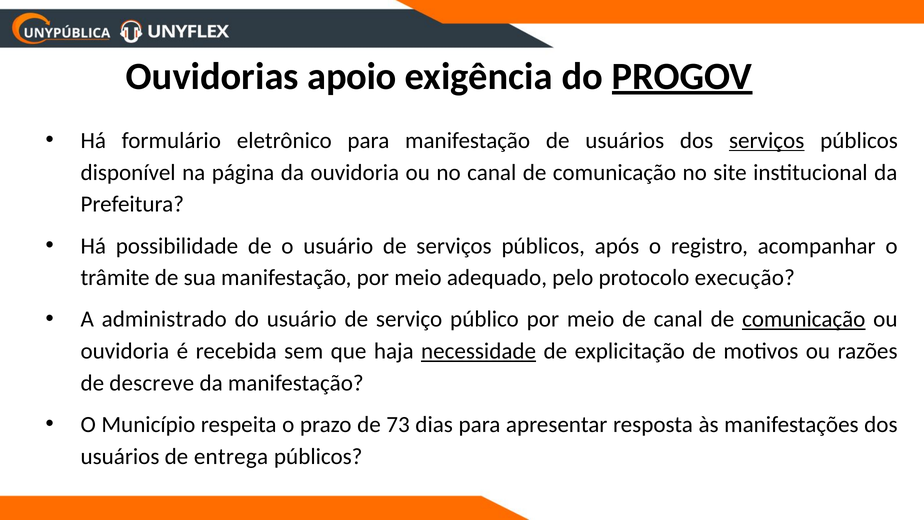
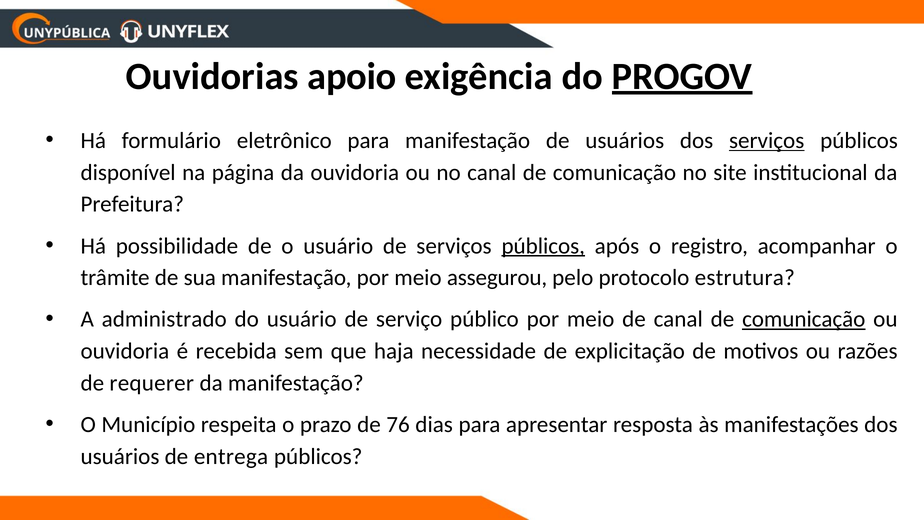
públicos underline: none -> present (543, 246)
adequado: adequado -> assegurou (497, 278)
execução: execução -> estrutura (745, 278)
necessidade underline: present -> none (479, 351)
descreve: descreve -> requerer (152, 383)
73: 73 -> 76 (398, 424)
